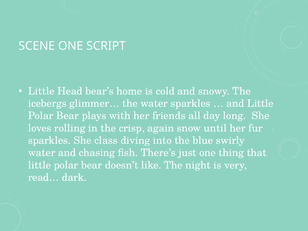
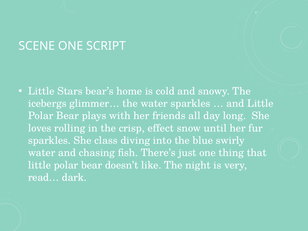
Head: Head -> Stars (70, 91)
again: again -> effect (161, 128)
